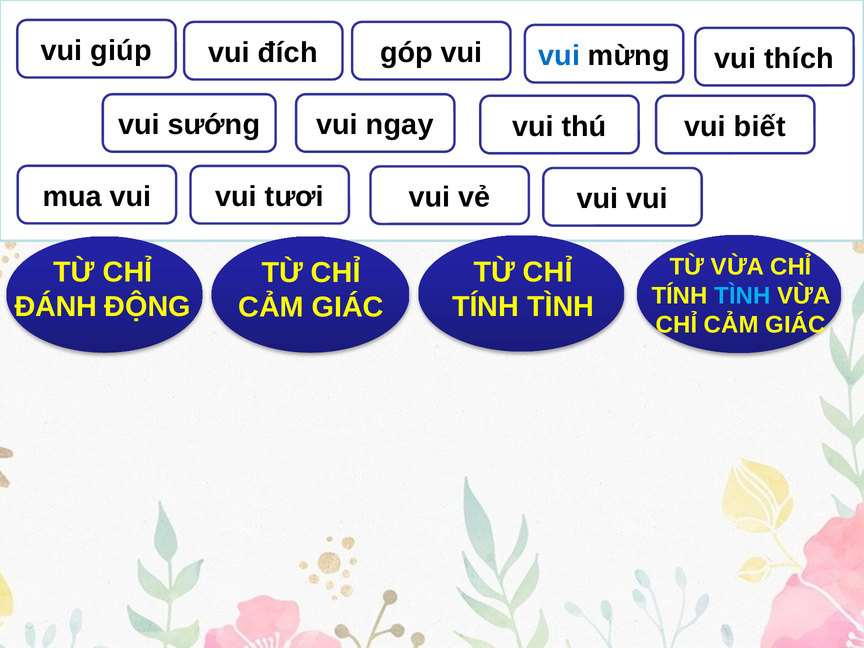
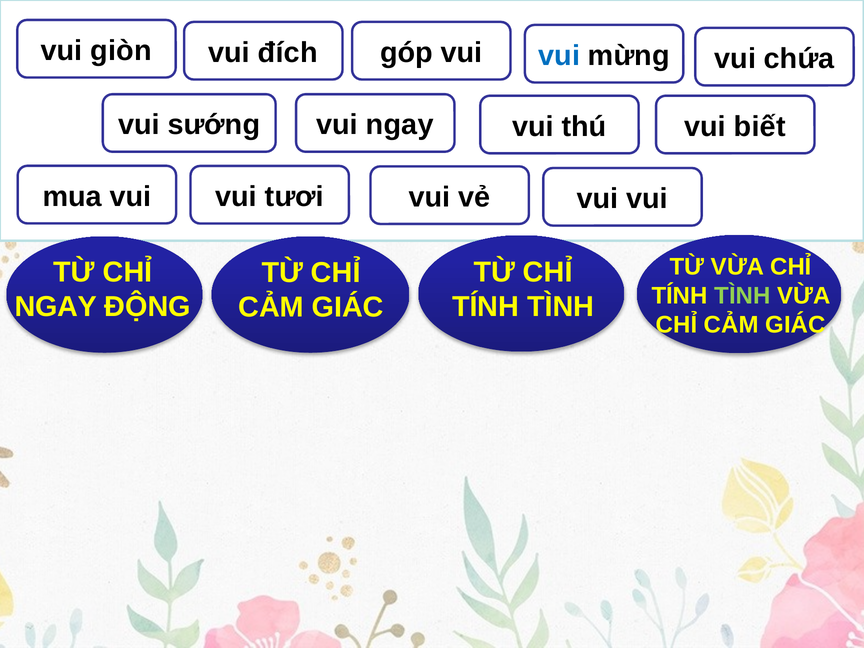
giúp: giúp -> giòn (121, 51)
thích: thích -> chứa (799, 59)
TÌNH colour: light blue -> light green (742, 296)
ĐÁNH: ĐÁNH -> NGAY (56, 307)
